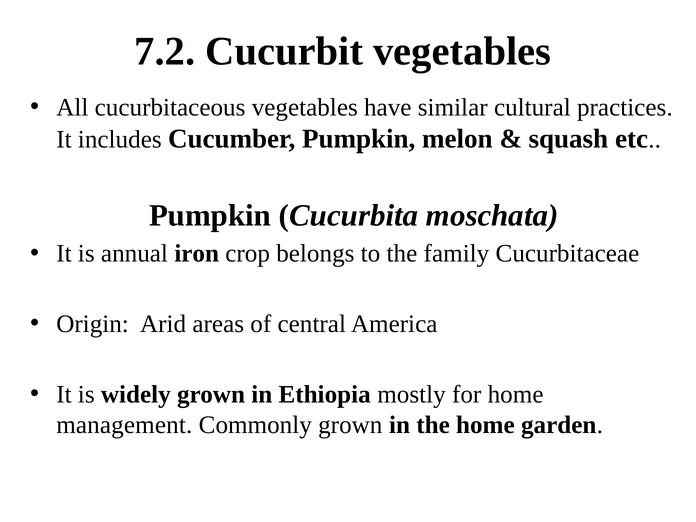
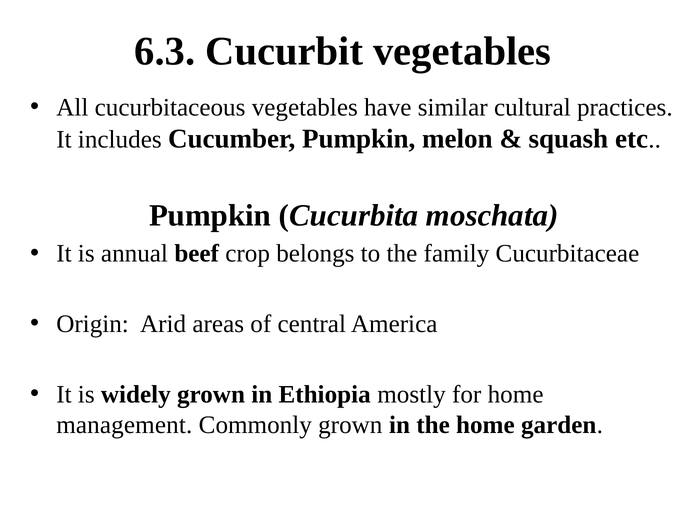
7.2: 7.2 -> 6.3 (165, 52)
iron: iron -> beef (197, 254)
